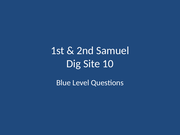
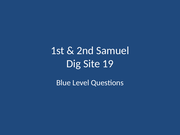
10: 10 -> 19 (108, 64)
